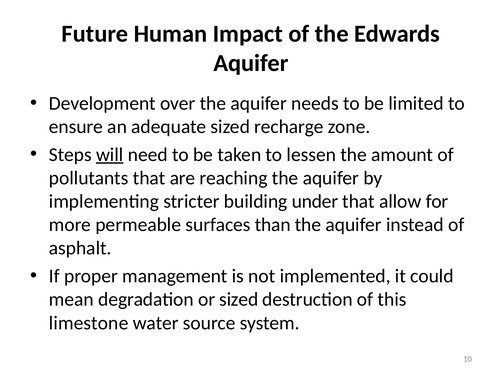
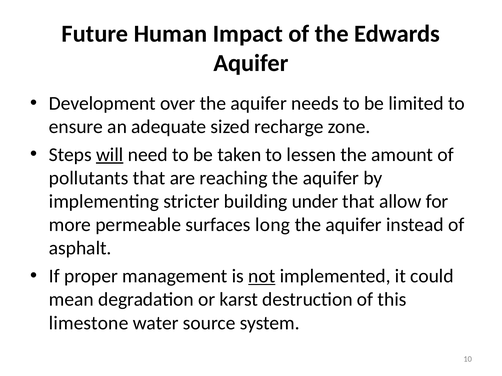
than: than -> long (273, 225)
not underline: none -> present (262, 276)
or sized: sized -> karst (239, 300)
